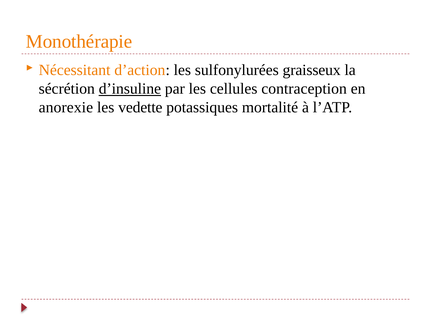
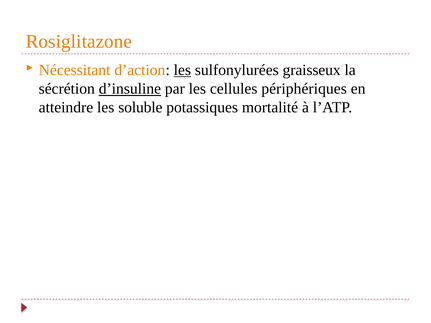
Monothérapie: Monothérapie -> Rosiglitazone (79, 42)
les underline: none -> present (182, 70)
contraception: contraception -> périphériques (304, 89)
anorexie: anorexie -> atteindre (66, 107)
vedette: vedette -> soluble (140, 107)
